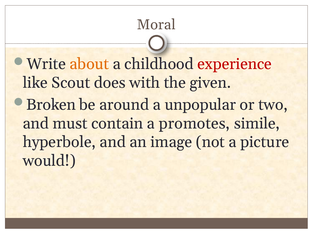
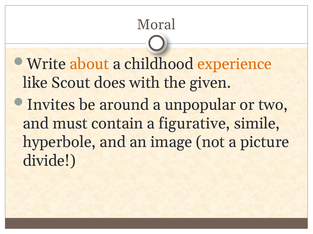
experience colour: red -> orange (235, 64)
Broken: Broken -> Invites (51, 105)
promotes: promotes -> figurative (194, 124)
would: would -> divide (49, 161)
